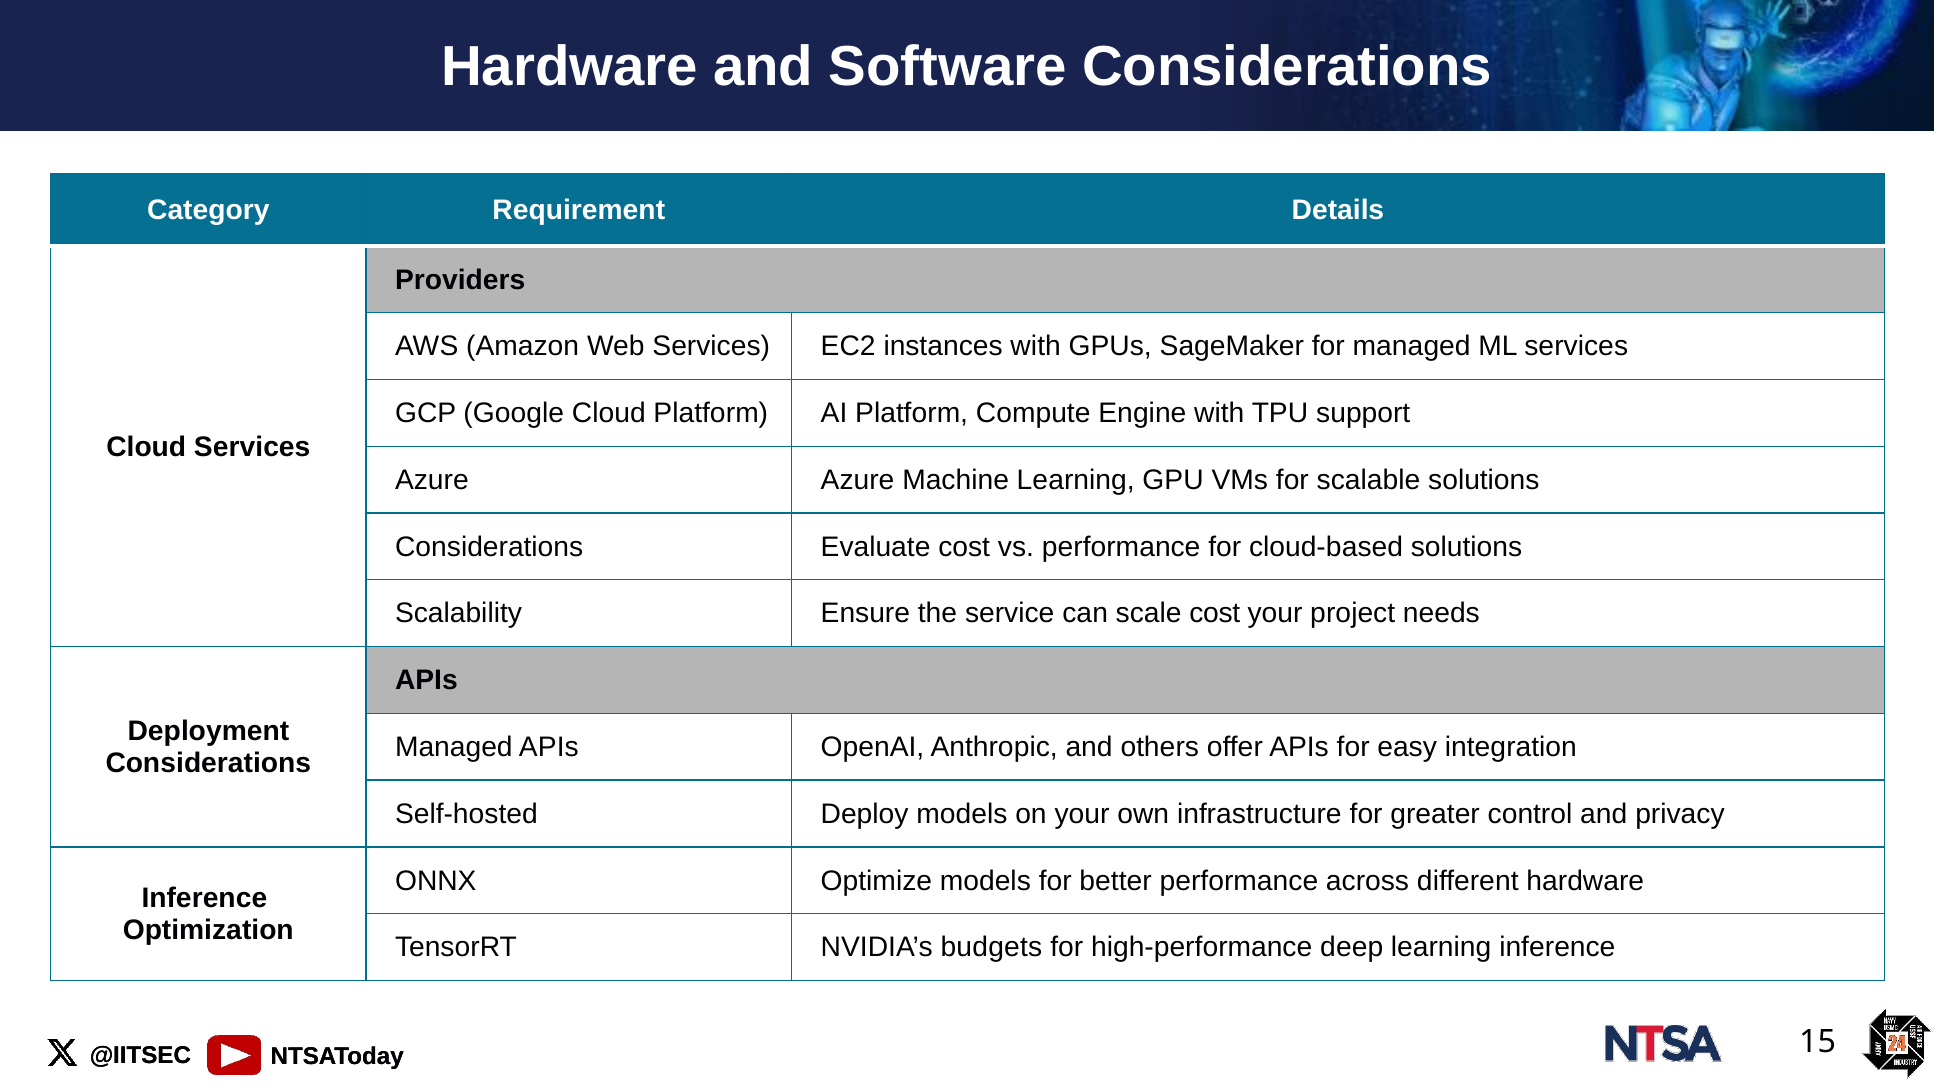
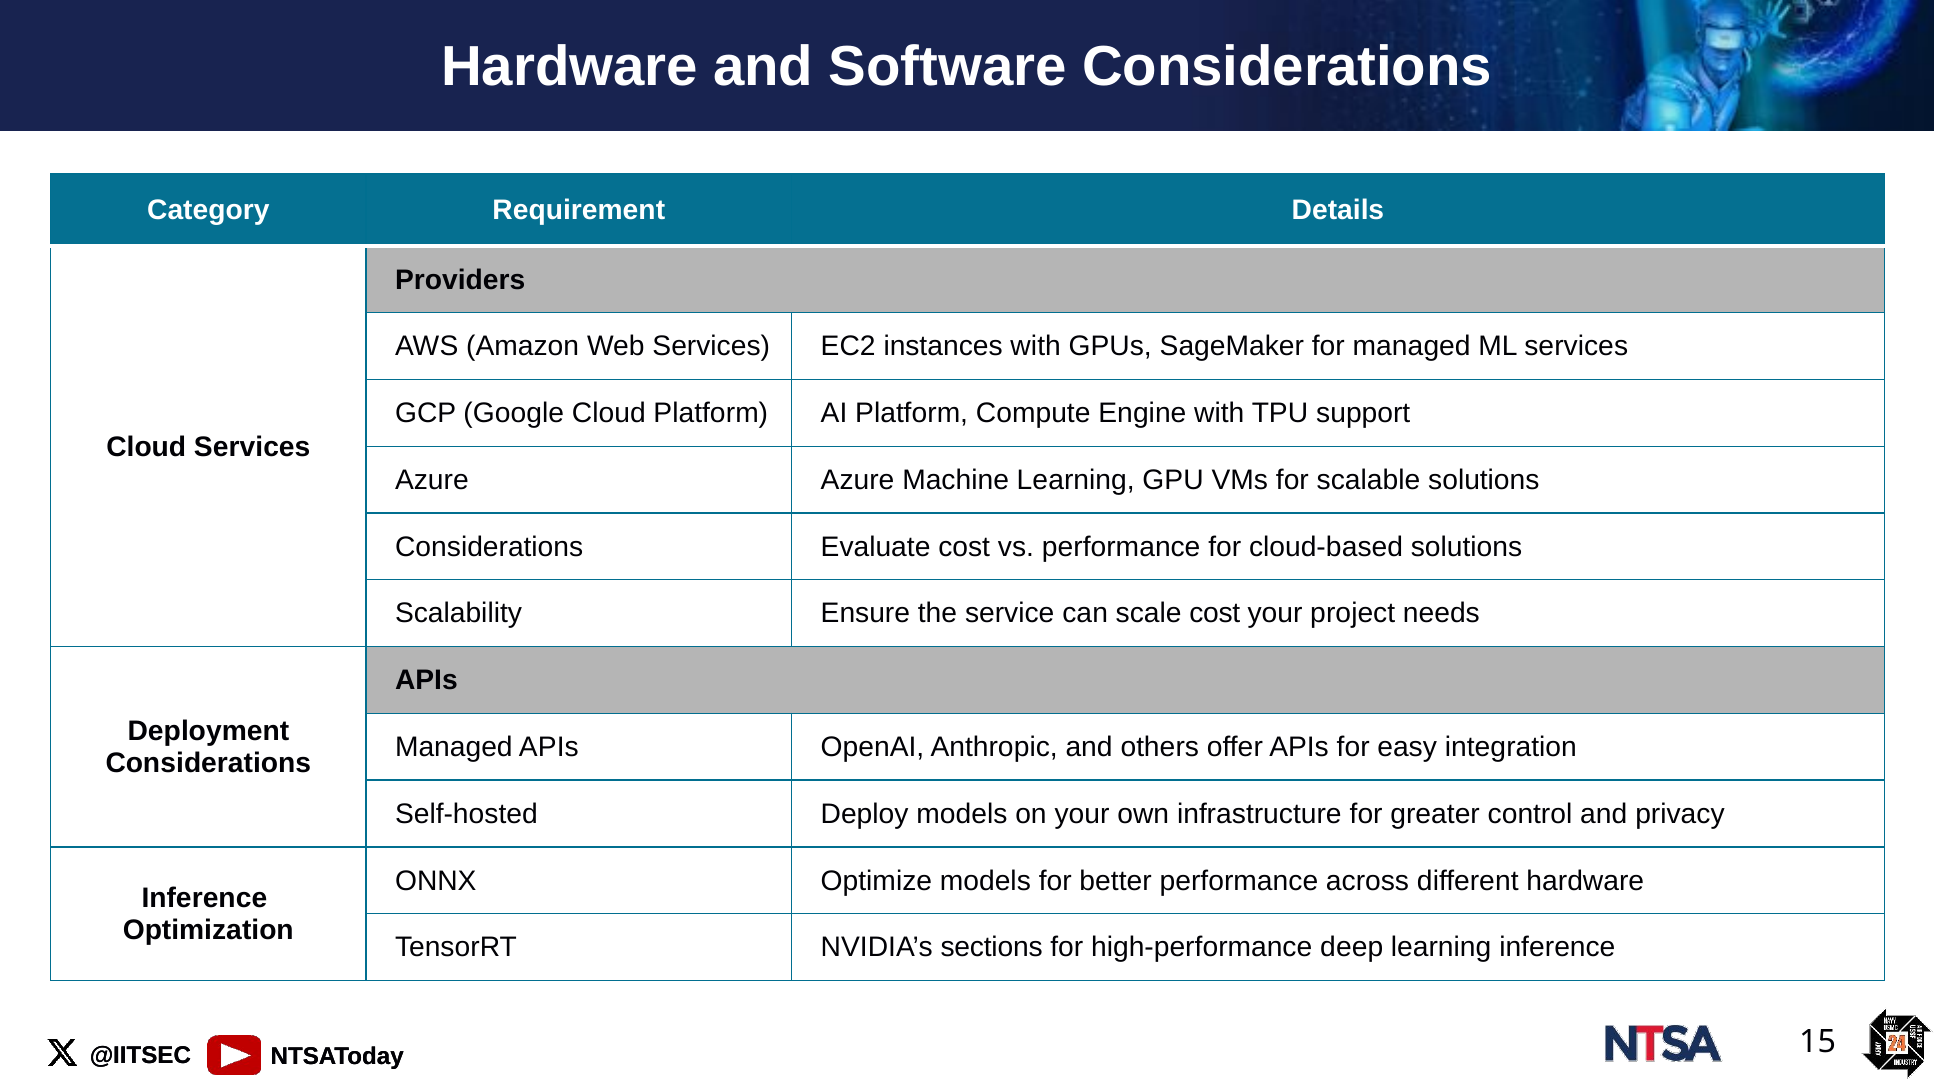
budgets: budgets -> sections (992, 947)
